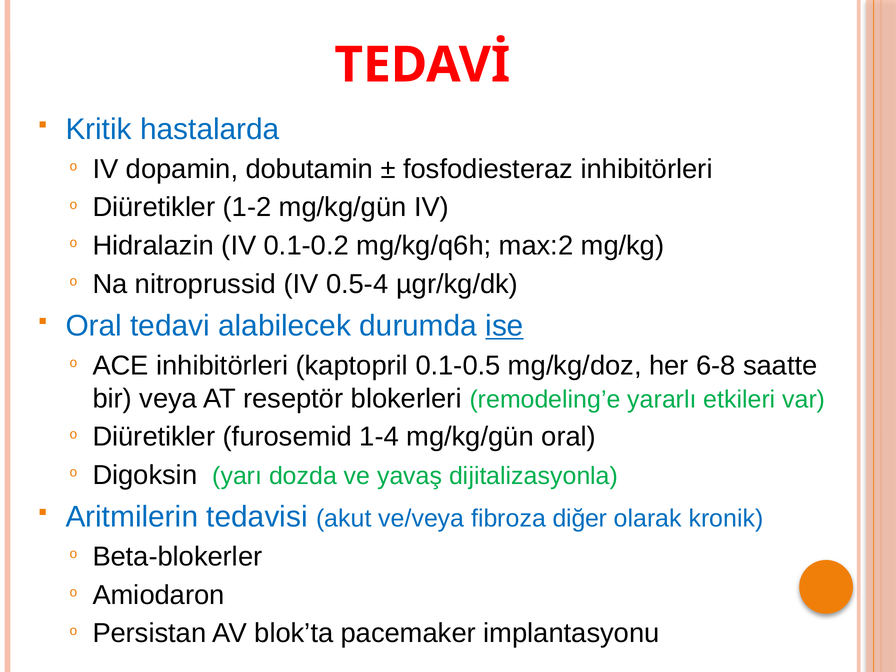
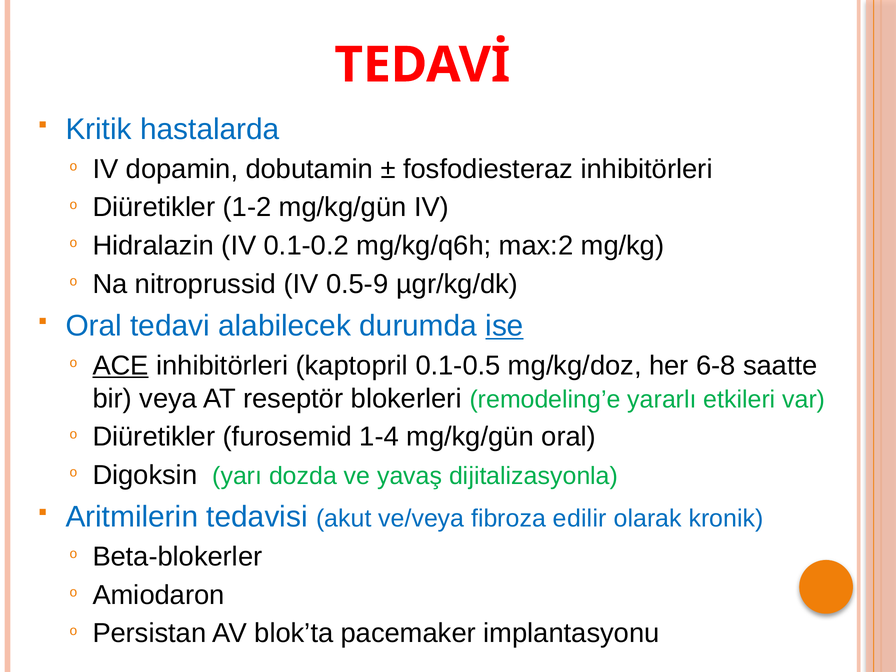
0.5-4: 0.5-4 -> 0.5-9 (357, 284)
ACE underline: none -> present (121, 366)
diğer: diğer -> edilir (580, 519)
